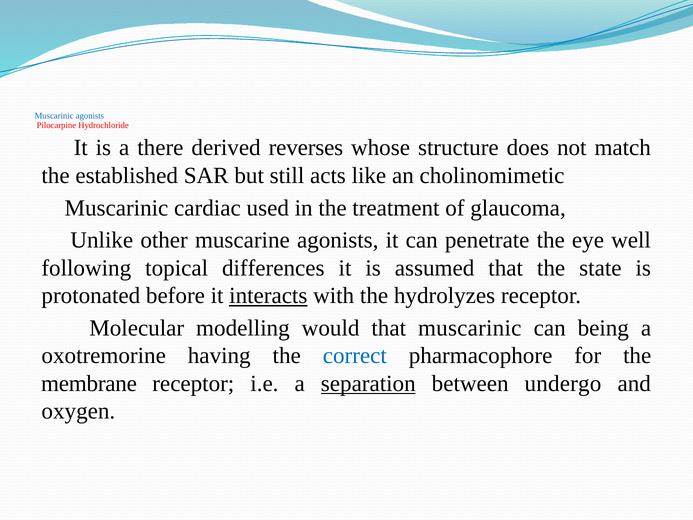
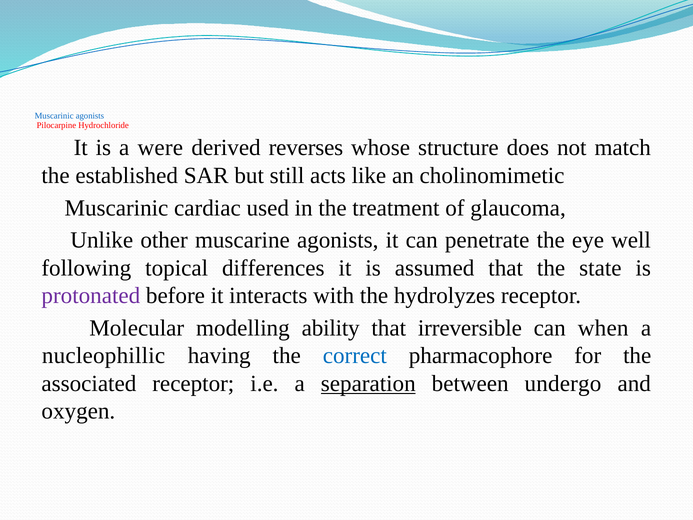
there: there -> were (160, 148)
protonated colour: black -> purple (91, 296)
interacts underline: present -> none (268, 296)
would: would -> ability (331, 328)
that muscarinic: muscarinic -> irreversible (470, 328)
being: being -> when (603, 328)
oxotremorine: oxotremorine -> nucleophillic (104, 356)
membrane: membrane -> associated (89, 383)
